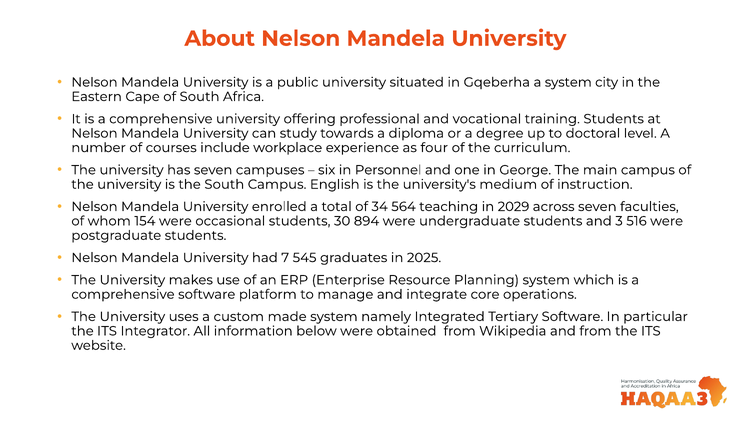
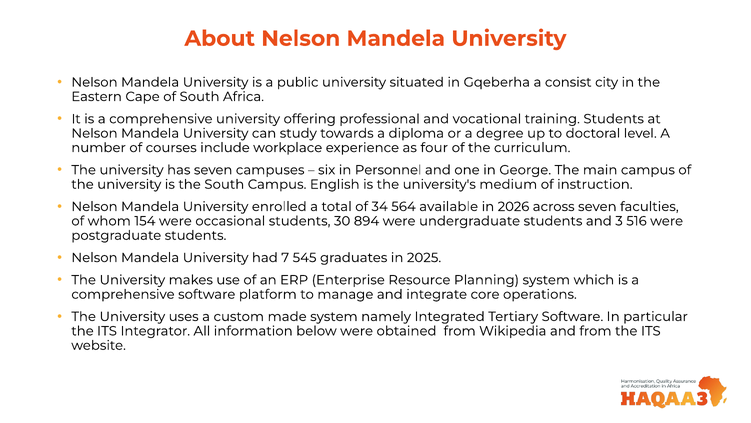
a system: system -> consist (568, 82)
teaching: teaching -> available (449, 206)
2029: 2029 -> 2026 (514, 206)
